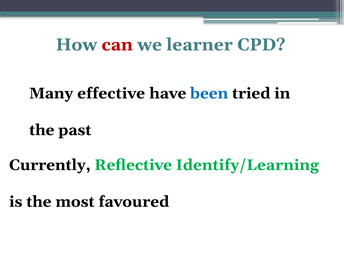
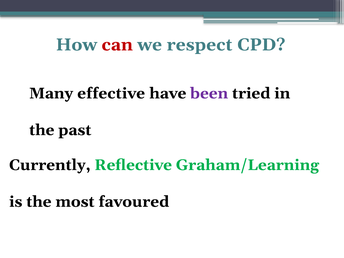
learner: learner -> respect (200, 45)
been colour: blue -> purple (209, 93)
Identify/Learning: Identify/Learning -> Graham/Learning (247, 165)
